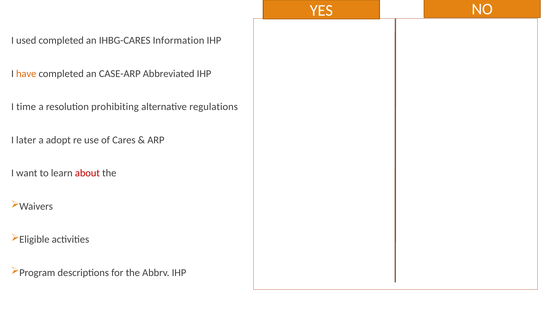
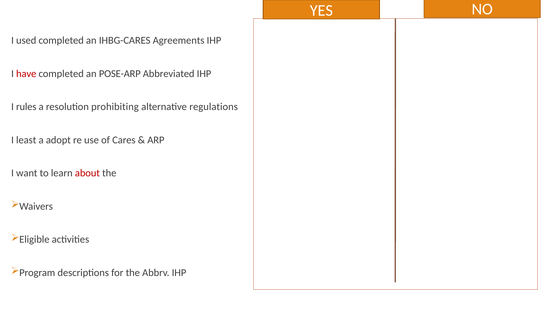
Information: Information -> Agreements (179, 40)
have colour: orange -> red (26, 74)
CASE-ARP: CASE-ARP -> POSE-ARP (120, 74)
time: time -> rules (26, 107)
later: later -> least (26, 140)
